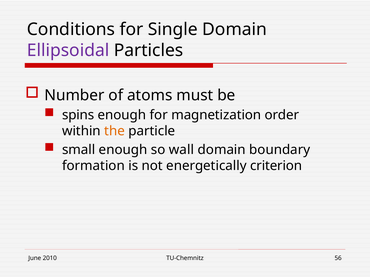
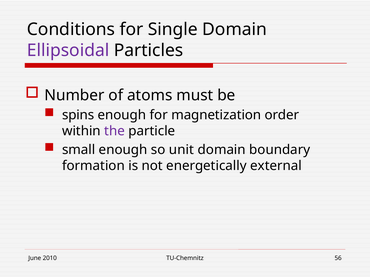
the colour: orange -> purple (115, 131)
wall: wall -> unit (181, 150)
criterion: criterion -> external (276, 166)
